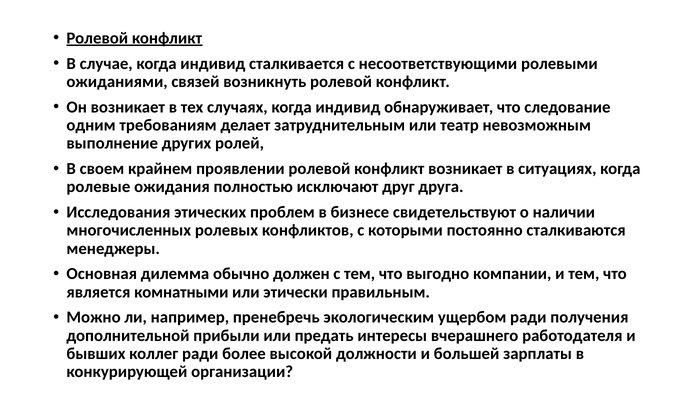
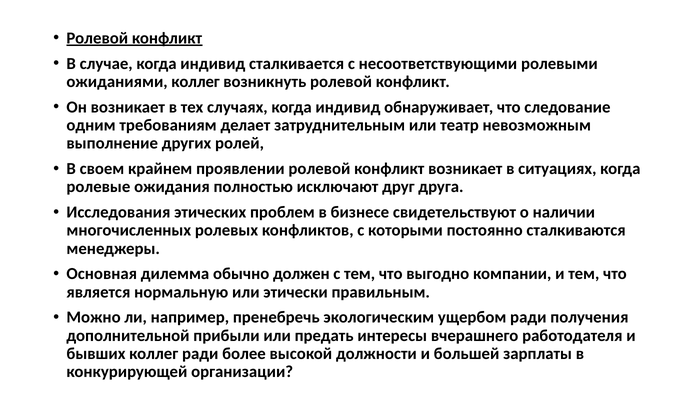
ожиданиями связей: связей -> коллег (196, 82)
комнатными: комнатными -> нормальную (181, 292)
